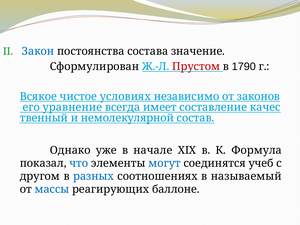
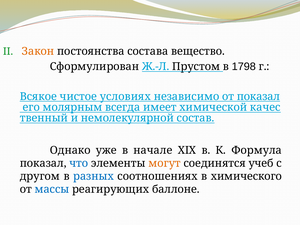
Закон colour: blue -> orange (38, 51)
значение: значение -> вещество (198, 51)
Прустом colour: red -> black (196, 66)
1790: 1790 -> 1798 (244, 66)
от законов: законов -> показал (258, 96)
уравнение: уравнение -> молярным (72, 107)
составление: составление -> химической (213, 107)
могут colour: blue -> orange (165, 163)
называемый: называемый -> химического (246, 176)
